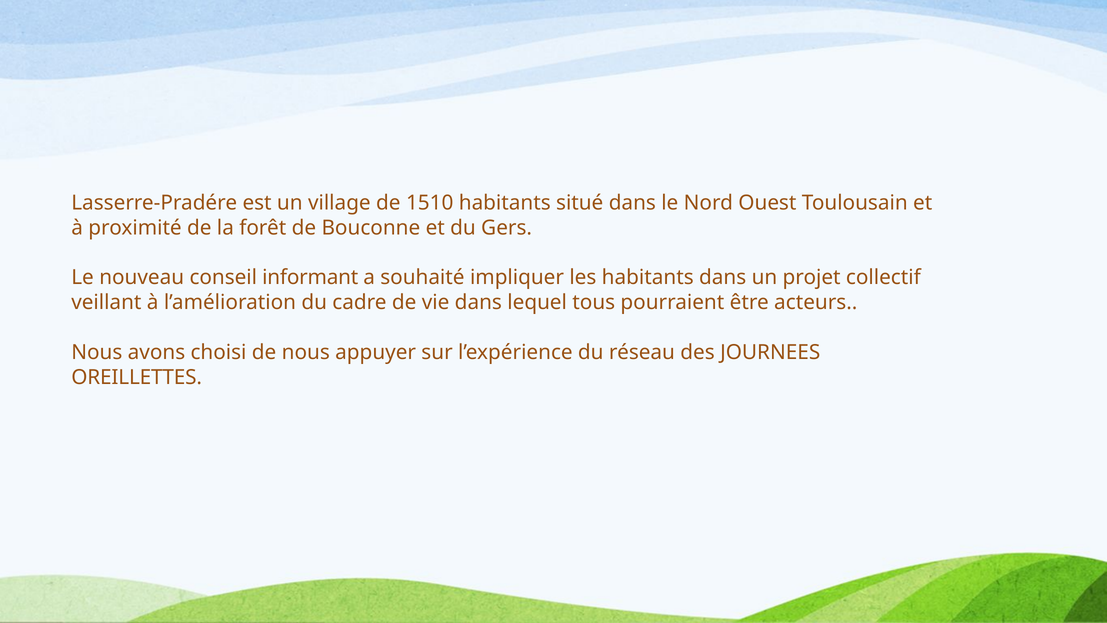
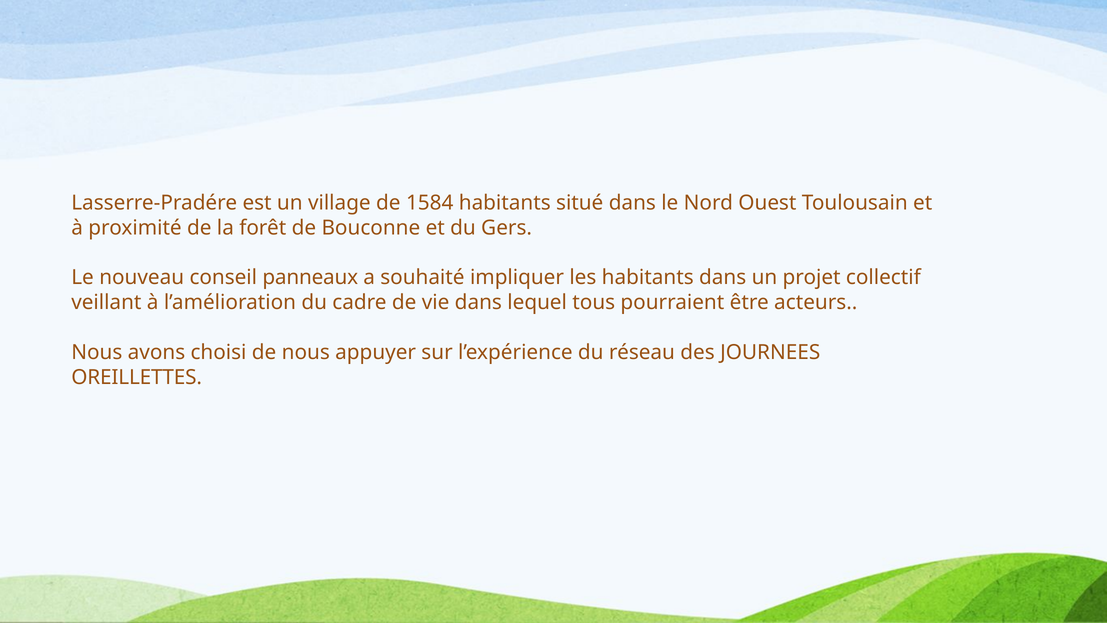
1510: 1510 -> 1584 (430, 203)
informant: informant -> panneaux (310, 277)
